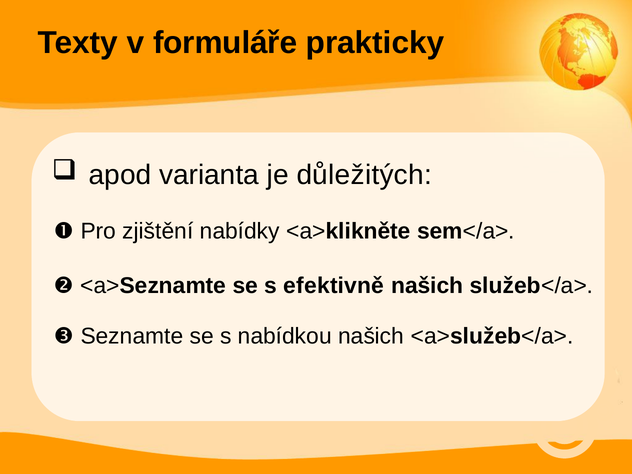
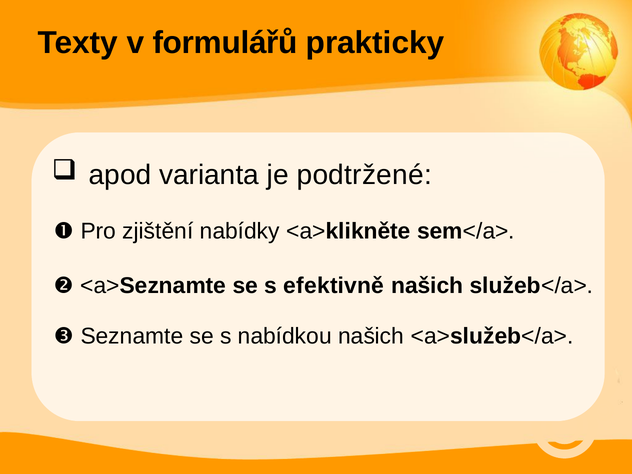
formuláře: formuláře -> formulářů (225, 43)
důležitých: důležitých -> podtržené (364, 175)
